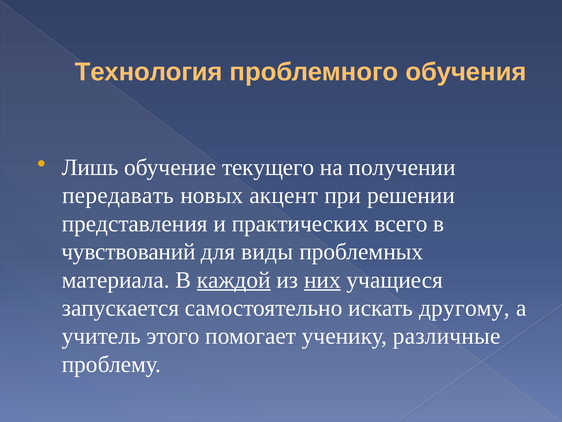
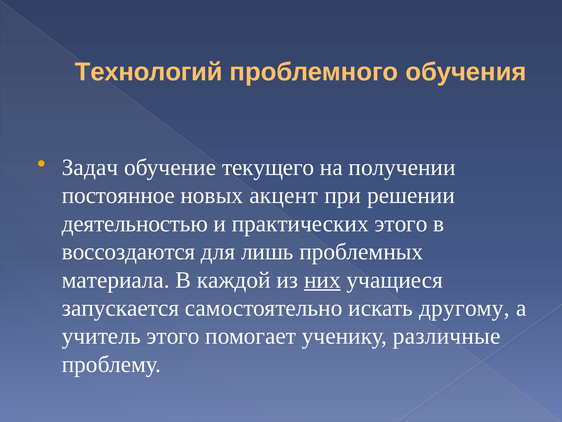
Технология: Технология -> Технологий (149, 72)
Лишь: Лишь -> Задач (90, 167)
передавать: передавать -> постоянное (118, 195)
представления: представления -> деятельностью (135, 223)
практических всего: всего -> этого (401, 223)
чувствований: чувствований -> воссоздаются (129, 252)
виды: виды -> лишь (267, 252)
каждой underline: present -> none (234, 280)
